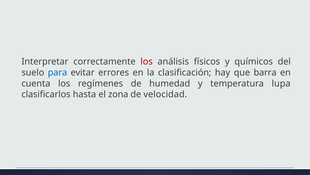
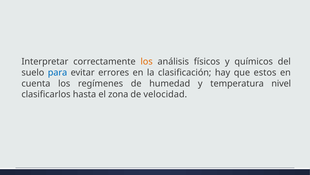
los colour: red -> orange (147, 62)
barra: barra -> estos (265, 72)
lupa: lupa -> nivel (281, 83)
